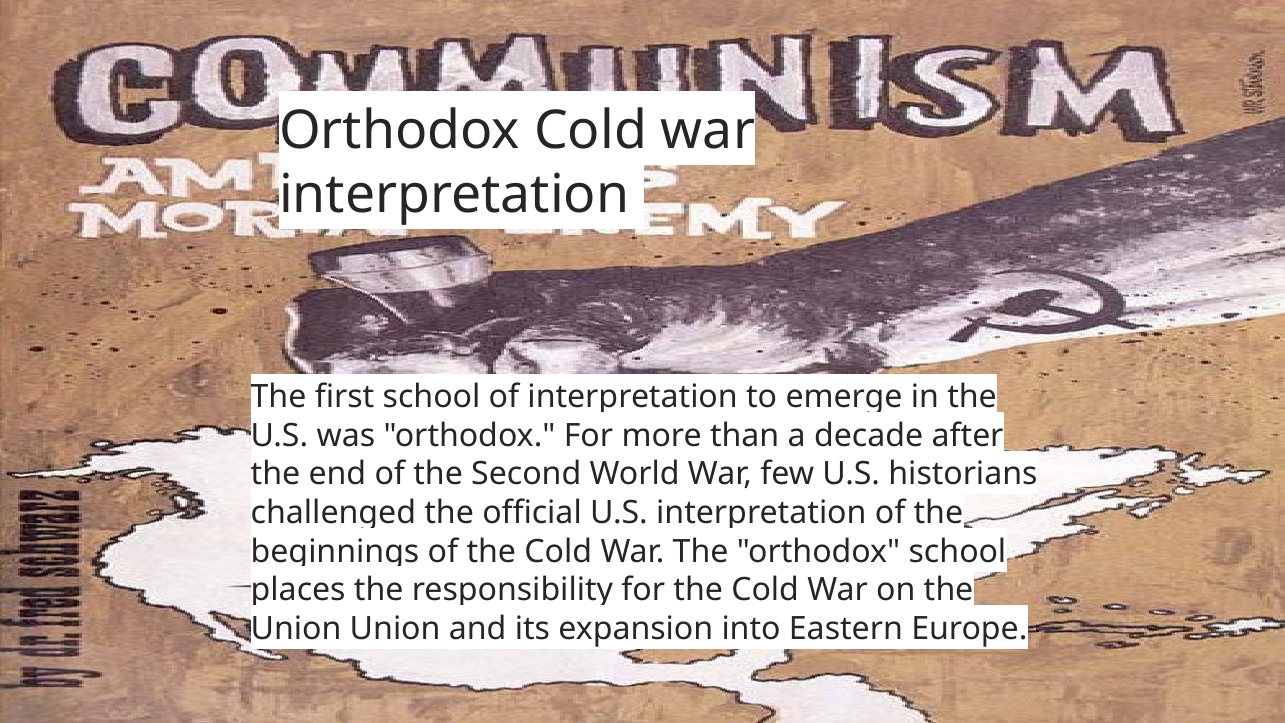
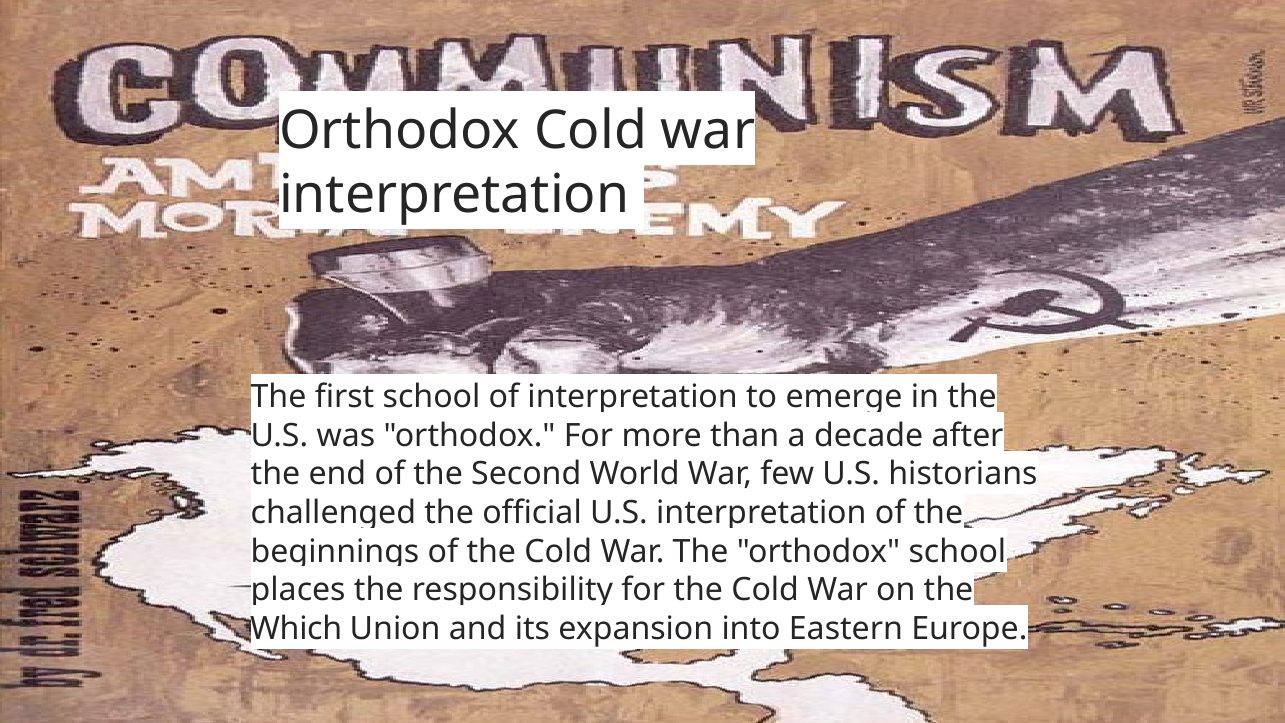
Union: Union -> Which (296, 628)
